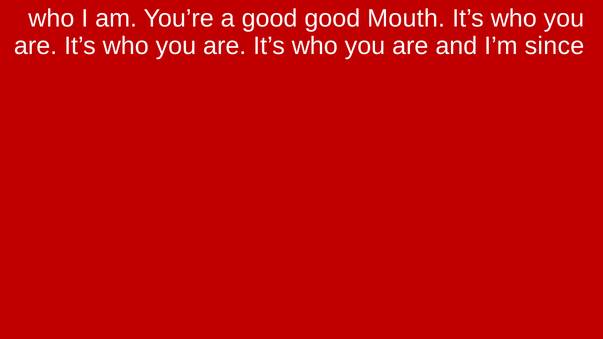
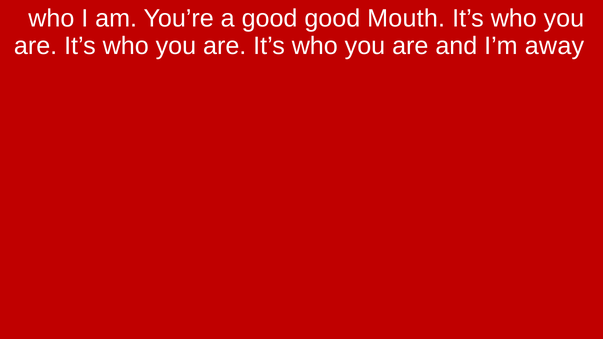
since: since -> away (554, 46)
